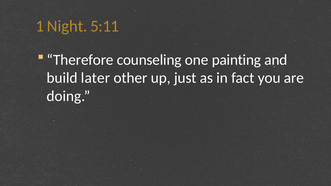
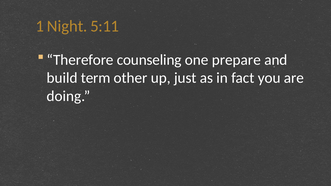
painting: painting -> prepare (236, 60)
later: later -> term (96, 78)
